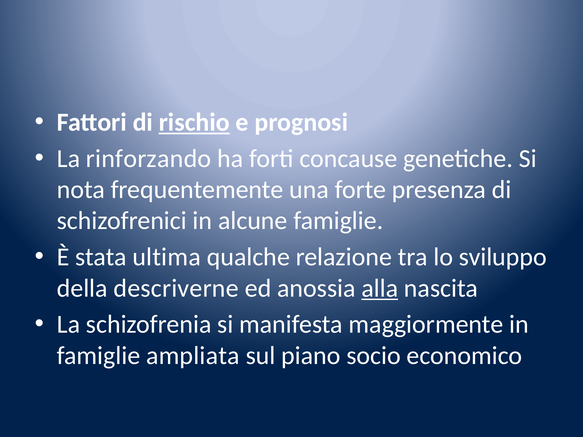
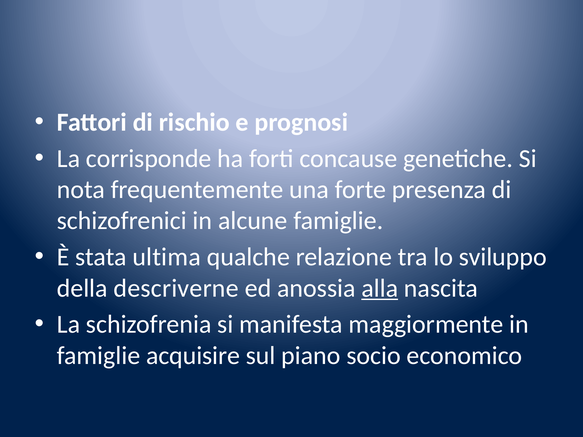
rischio underline: present -> none (194, 122)
rinforzando: rinforzando -> corrisponde (149, 159)
ampliata: ampliata -> acquisire (193, 356)
